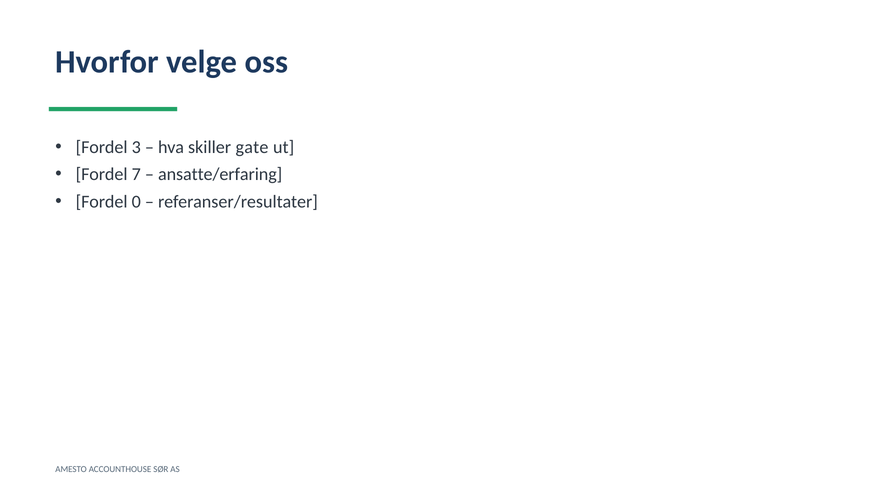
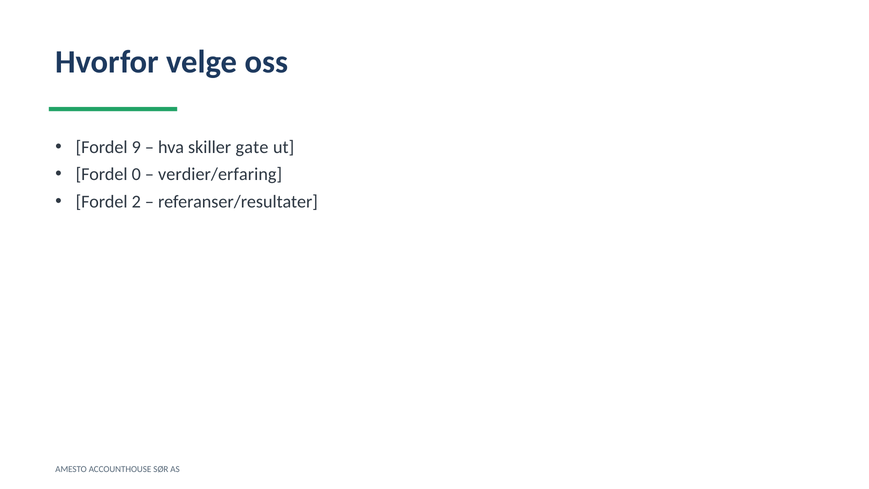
3: 3 -> 9 (136, 147)
7: 7 -> 0 (136, 174)
ansatte/erfaring: ansatte/erfaring -> verdier/erfaring (220, 174)
0: 0 -> 2 (136, 202)
